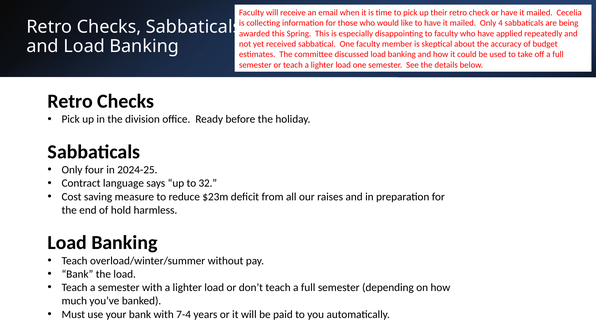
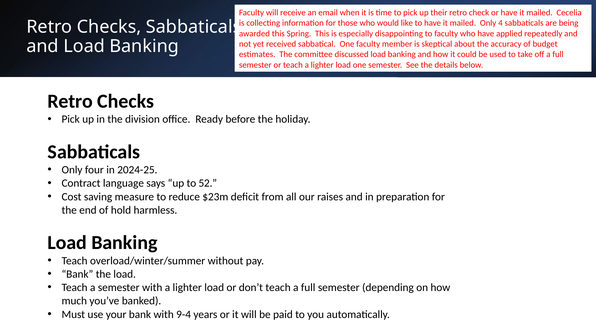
32: 32 -> 52 (208, 183)
7-4: 7-4 -> 9-4 (184, 315)
